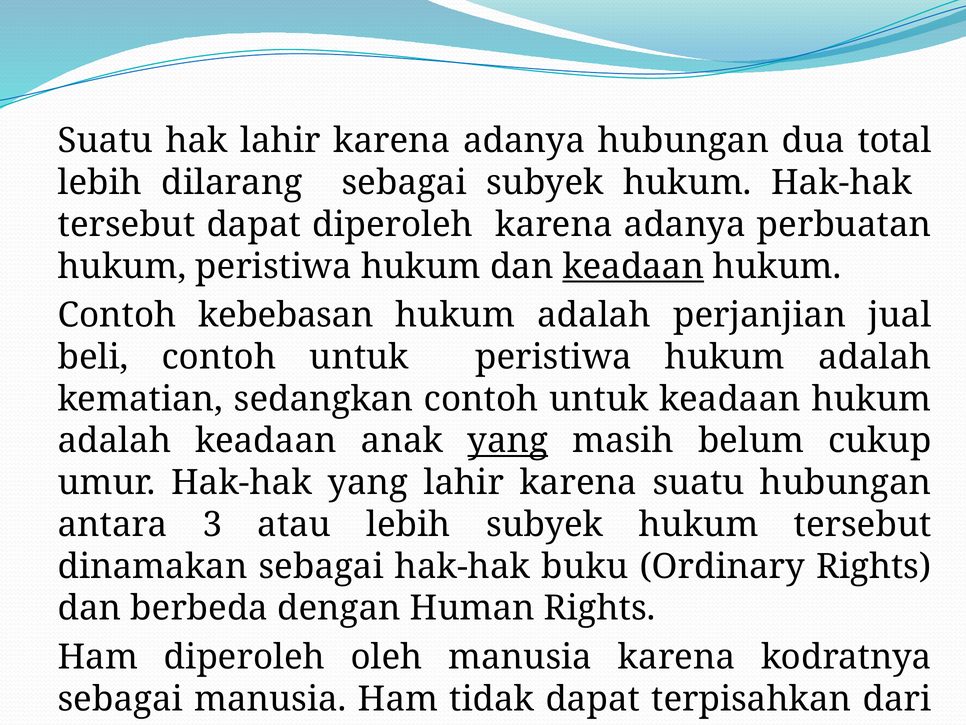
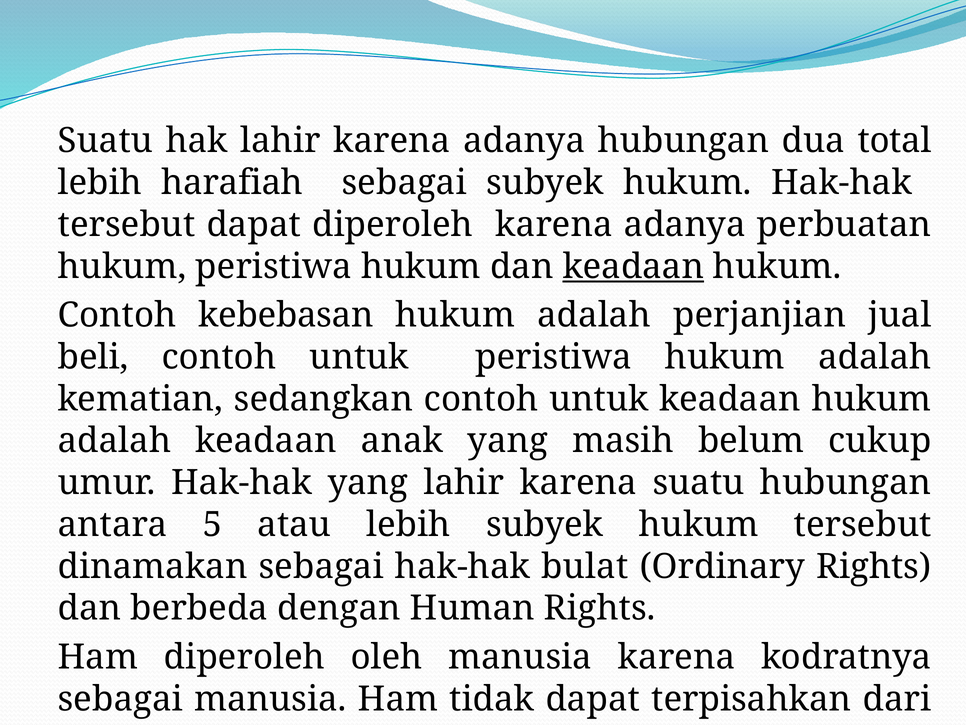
dilarang: dilarang -> harafiah (232, 183)
yang underline: present -> none (508, 441)
3: 3 -> 5 (212, 524)
buku: buku -> bulat (585, 566)
